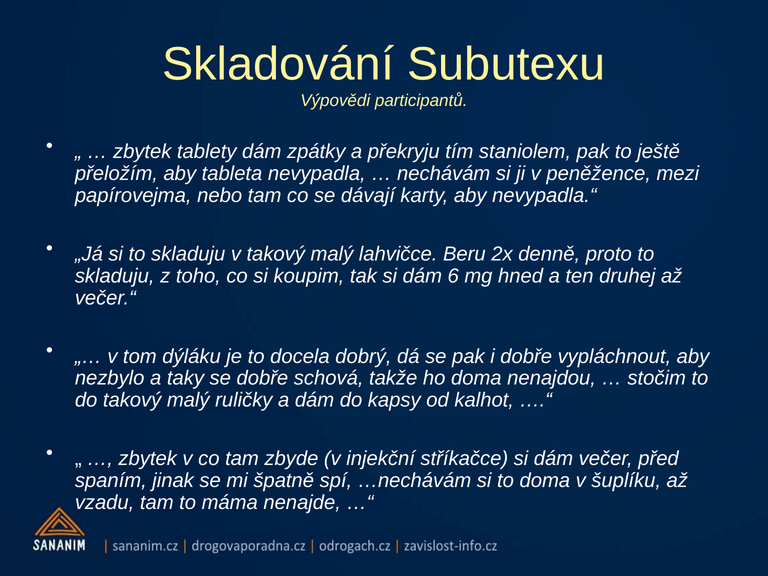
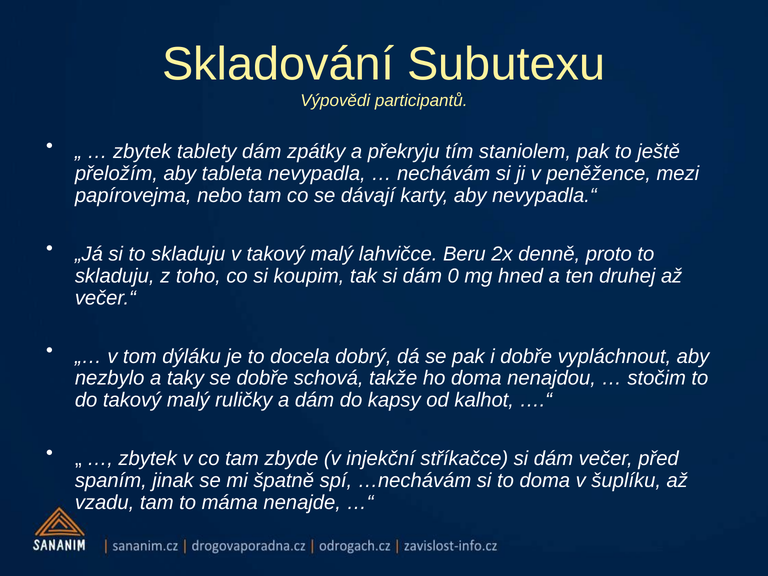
6: 6 -> 0 (453, 276)
